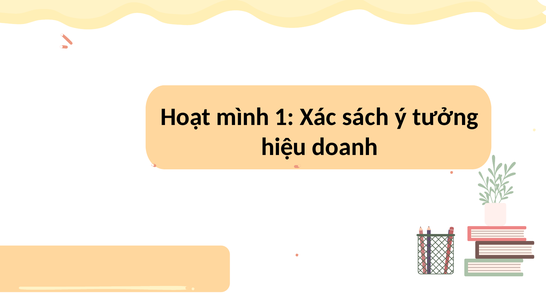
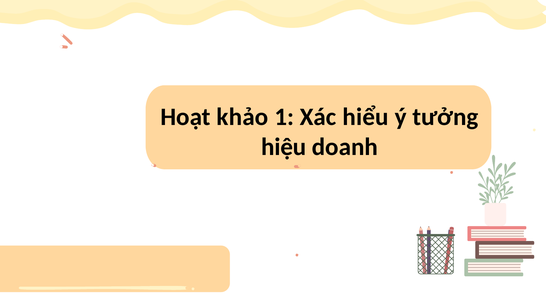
mình: mình -> khảo (242, 117)
sách: sách -> hiểu (366, 117)
